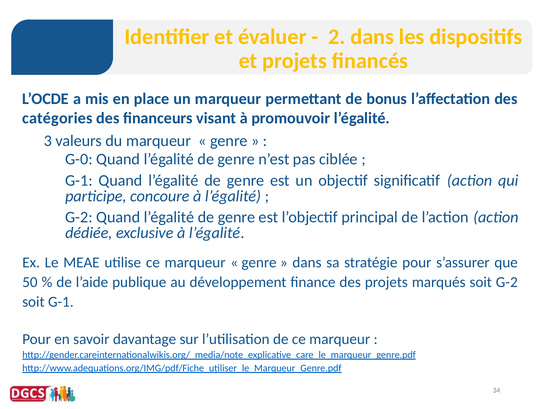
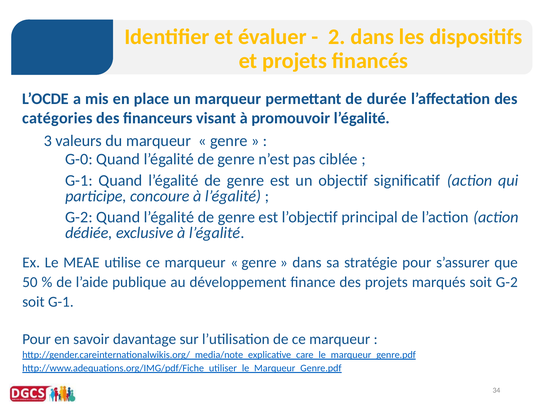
bonus: bonus -> durée (387, 99)
